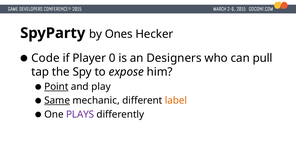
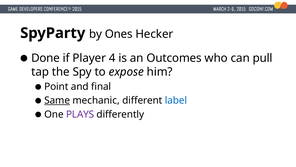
Code: Code -> Done (46, 58)
0: 0 -> 4 (112, 58)
Designers: Designers -> Outcomes (174, 58)
Point underline: present -> none (56, 86)
play: play -> final (101, 86)
label colour: orange -> blue (176, 100)
